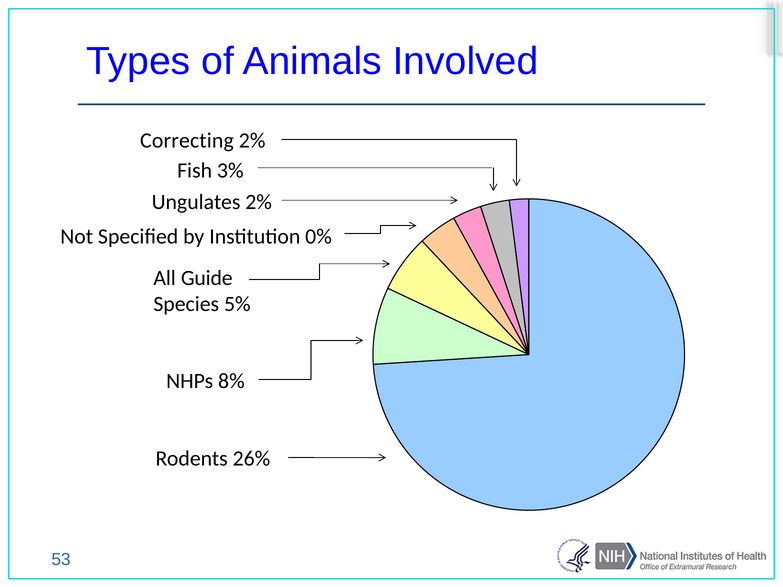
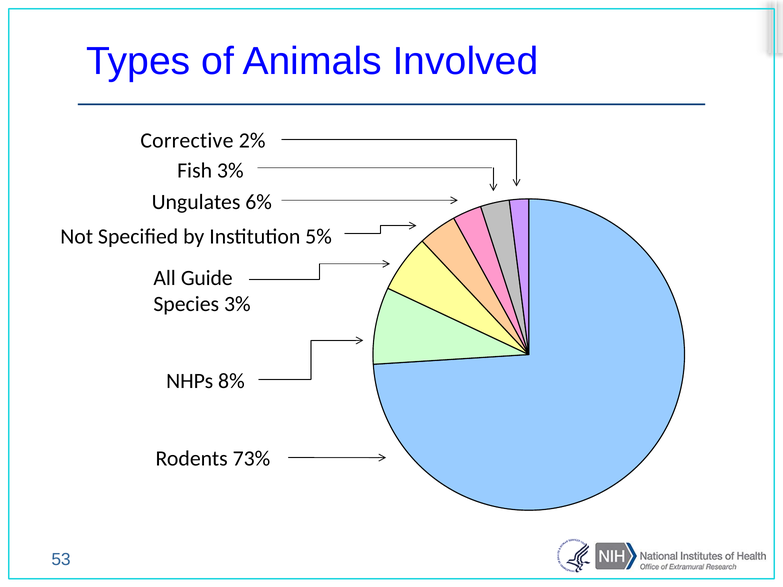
Correcting: Correcting -> Corrective (187, 141)
Ungulates 2%: 2% -> 6% (259, 202)
0%: 0% -> 5% (319, 237)
Species 5%: 5% -> 3% (237, 304)
26%: 26% -> 73% (251, 459)
